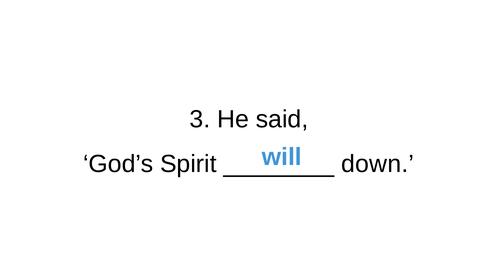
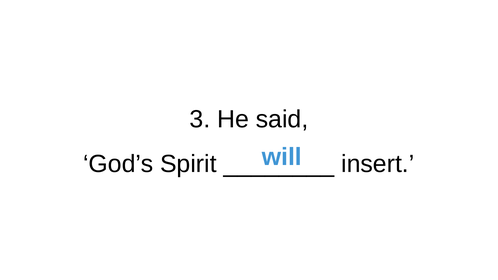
down: down -> insert (378, 164)
